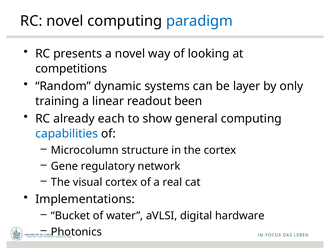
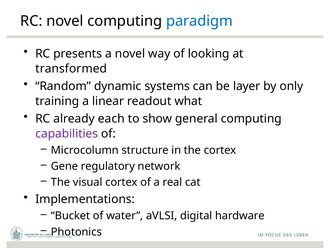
competitions: competitions -> transformed (71, 69)
been: been -> what (188, 101)
capabilities colour: blue -> purple (67, 133)
